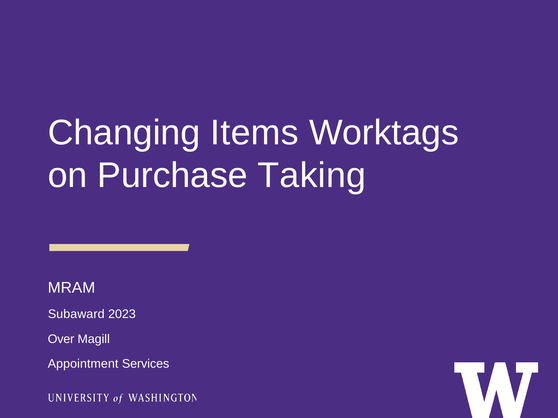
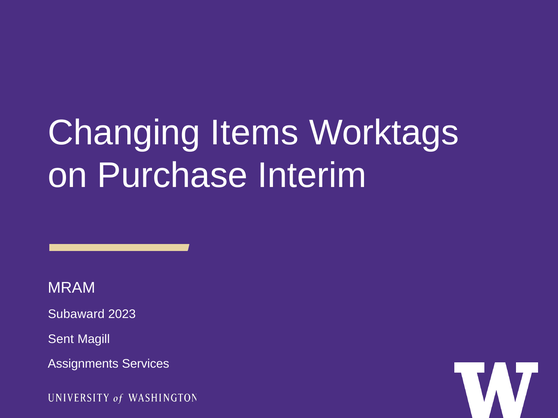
Taking: Taking -> Interim (312, 176)
Over: Over -> Sent (61, 339)
Appointment: Appointment -> Assignments (83, 364)
